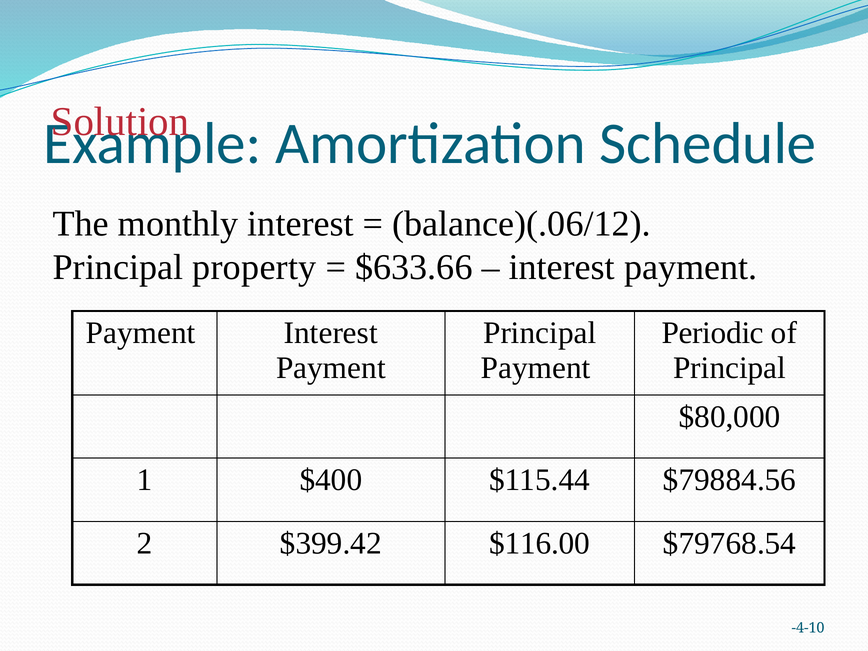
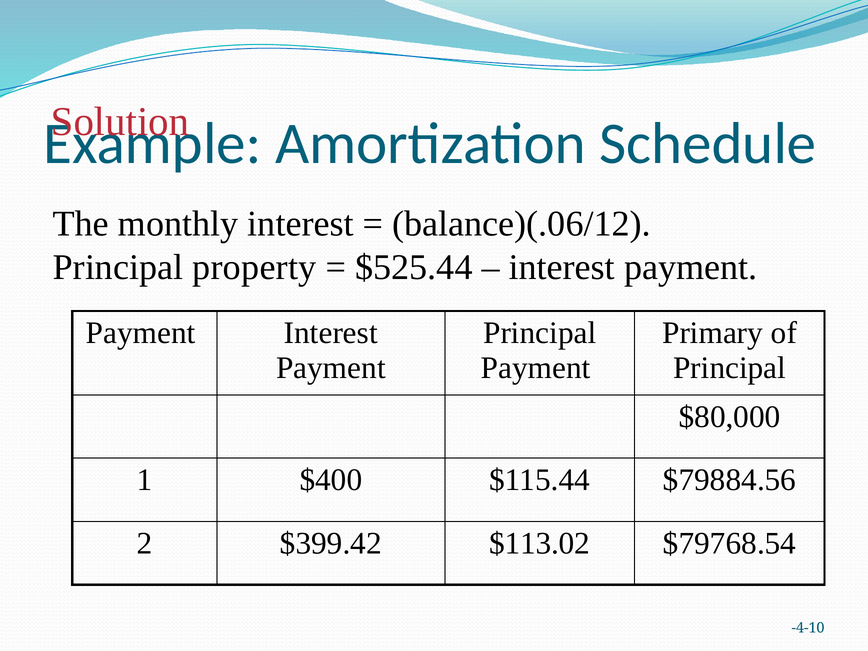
$633.66: $633.66 -> $525.44 (414, 267)
Periodic: Periodic -> Primary (713, 333)
$116.00: $116.00 -> $113.02 (540, 543)
